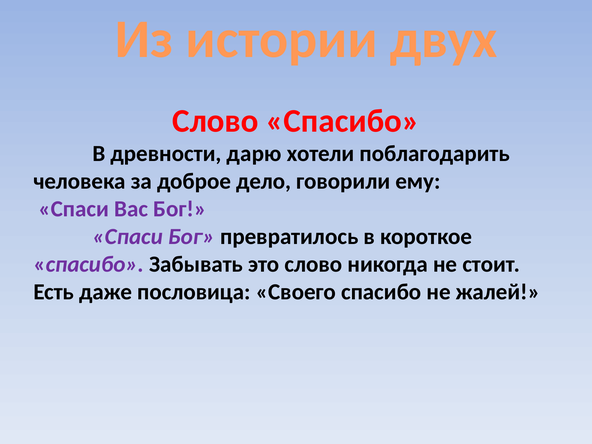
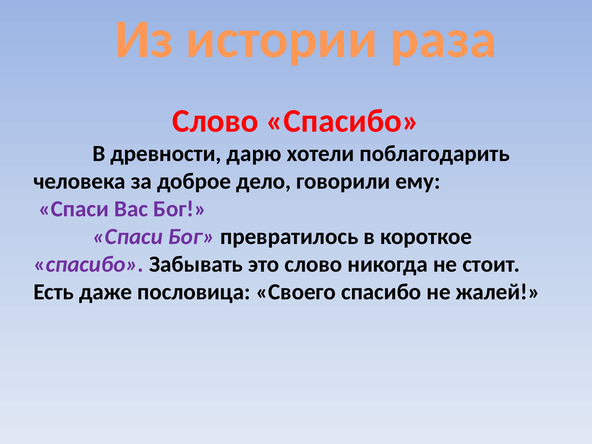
двух: двух -> раза (443, 39)
